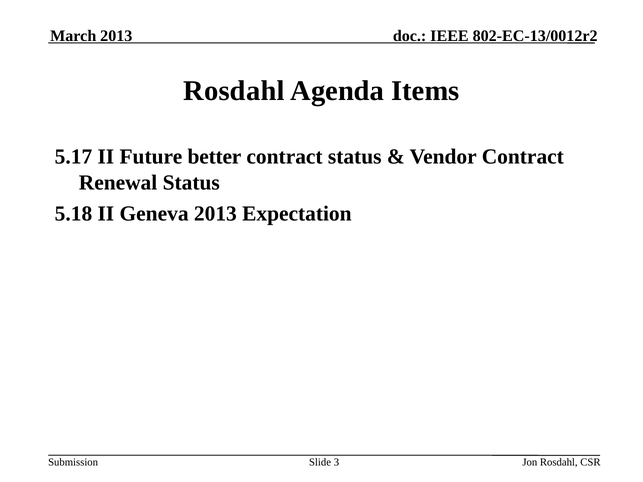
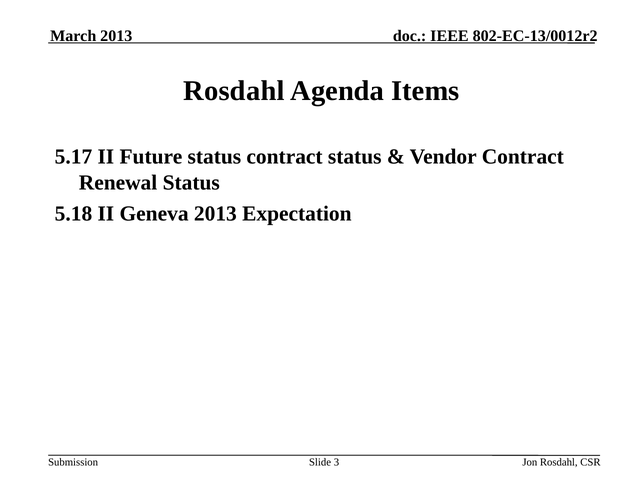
Future better: better -> status (214, 157)
